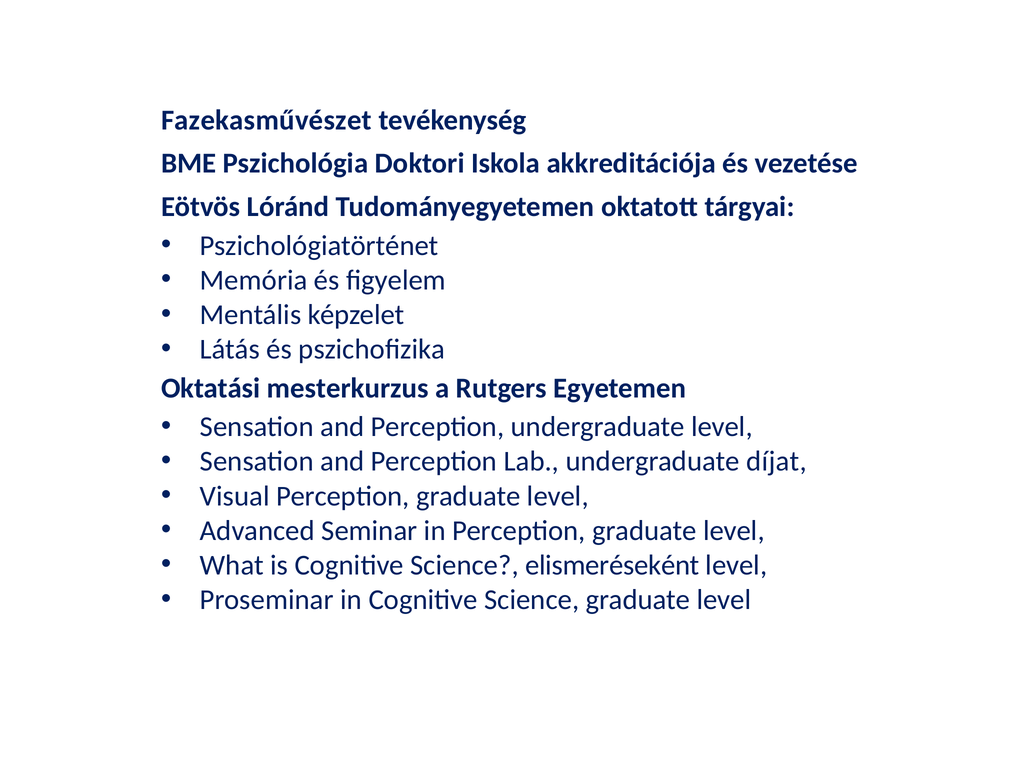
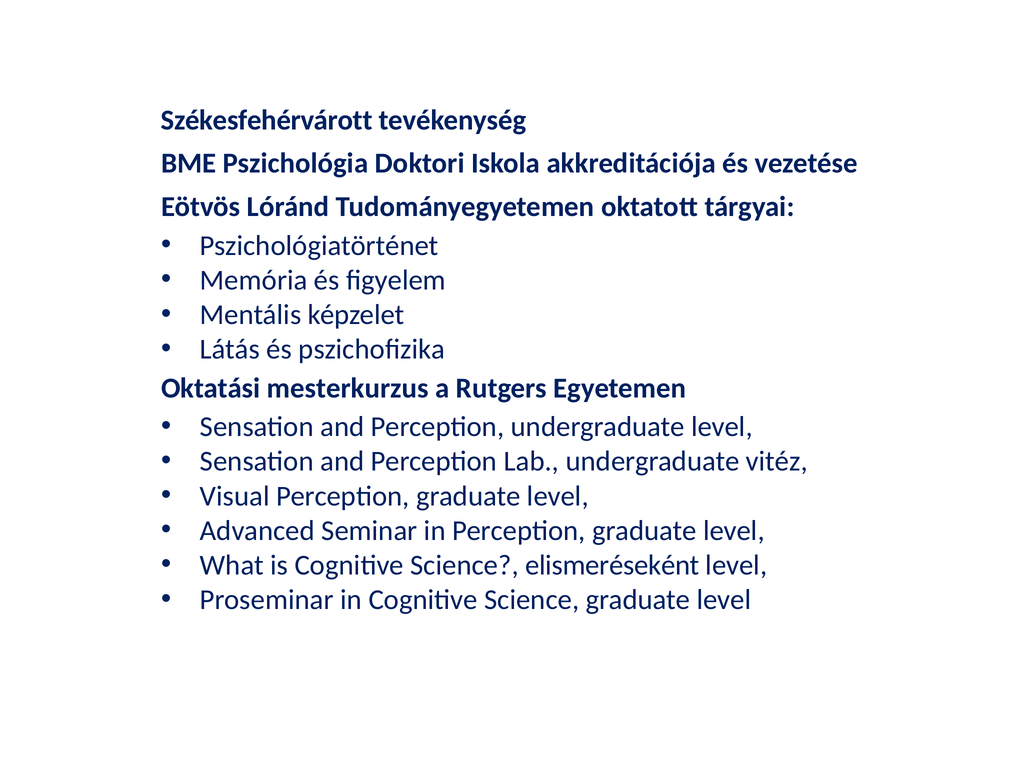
Fazekasművészet: Fazekasművészet -> Székesfehérvárott (267, 120)
díjat: díjat -> vitéz (777, 461)
